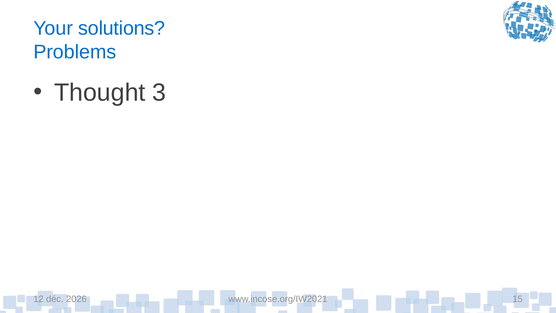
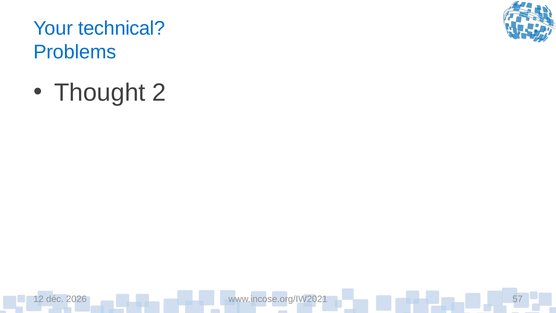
solutions: solutions -> technical (122, 28)
3: 3 -> 2 (159, 92)
15: 15 -> 57 (518, 299)
